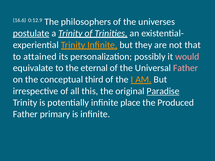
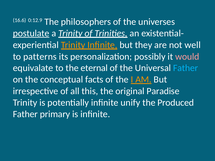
that: that -> well (193, 45)
attained: attained -> patterns (40, 57)
Father colour: pink -> light blue (186, 68)
third: third -> facts (94, 80)
Paradise underline: present -> none (163, 91)
place: place -> unify (130, 103)
